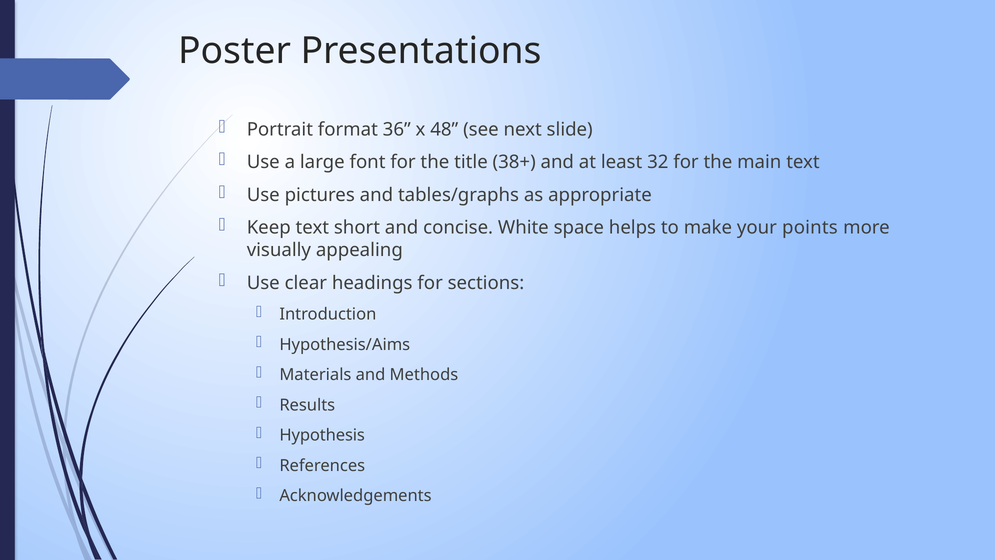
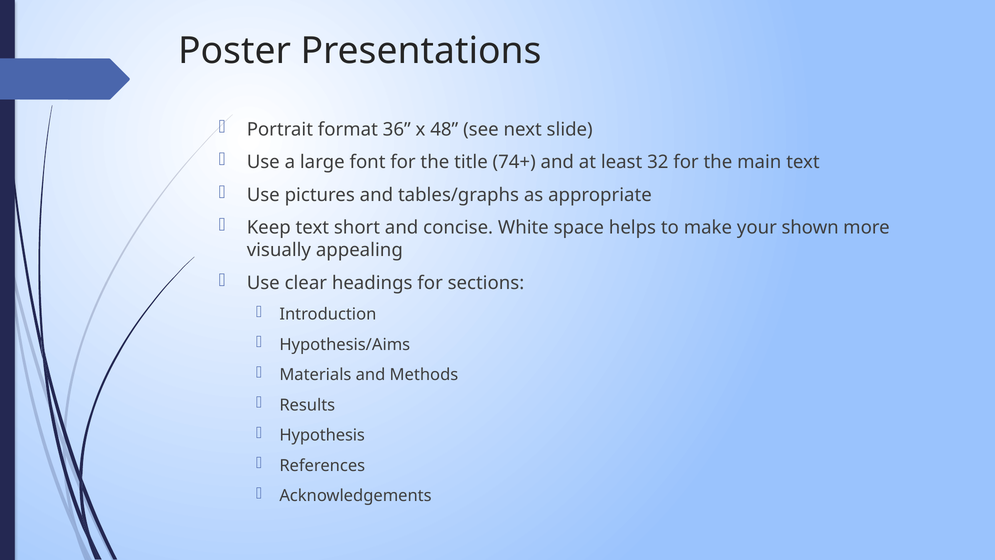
38+: 38+ -> 74+ (514, 162)
points: points -> shown (810, 228)
